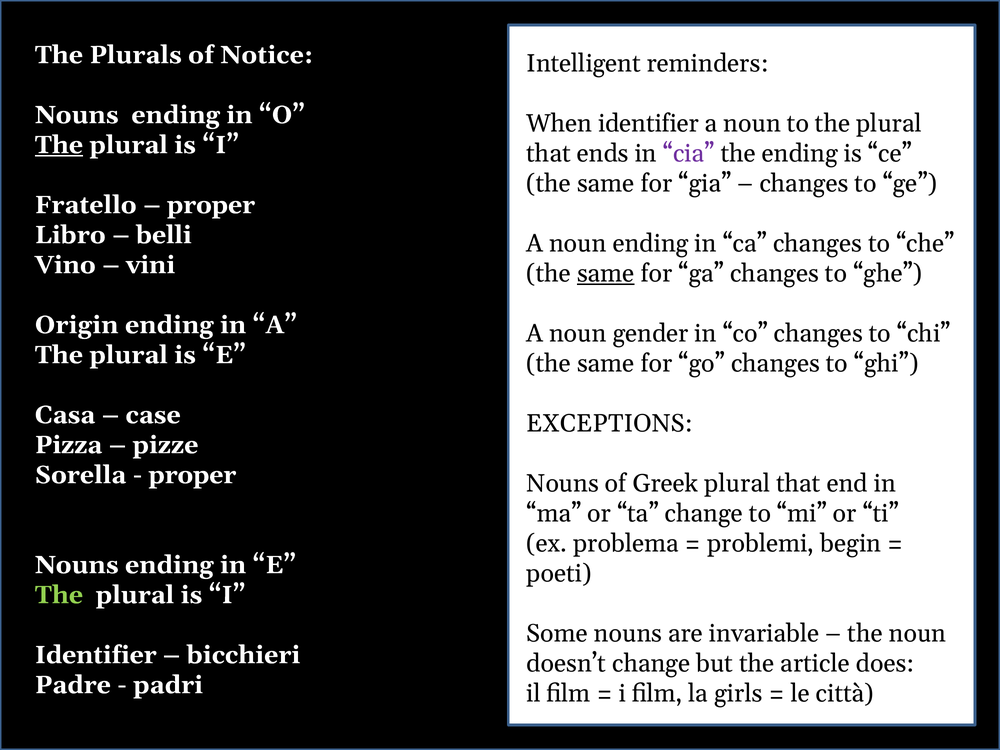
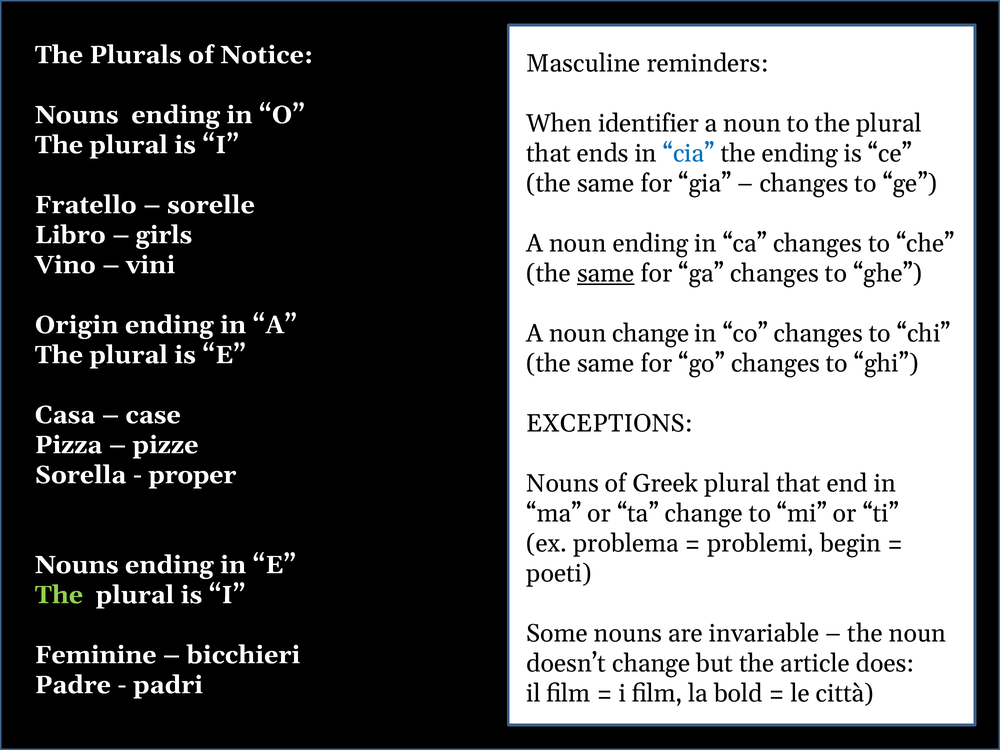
Intelligent: Intelligent -> Masculine (584, 63)
The underline: present -> none (59, 145)
cia colour: purple -> blue (689, 153)
proper: proper -> sorelle (211, 205)
belli: belli -> girls (164, 235)
noun gender: gender -> change (651, 333)
Identifier: Identifier -> Feminine (96, 655)
girls: girls -> bold (738, 693)
